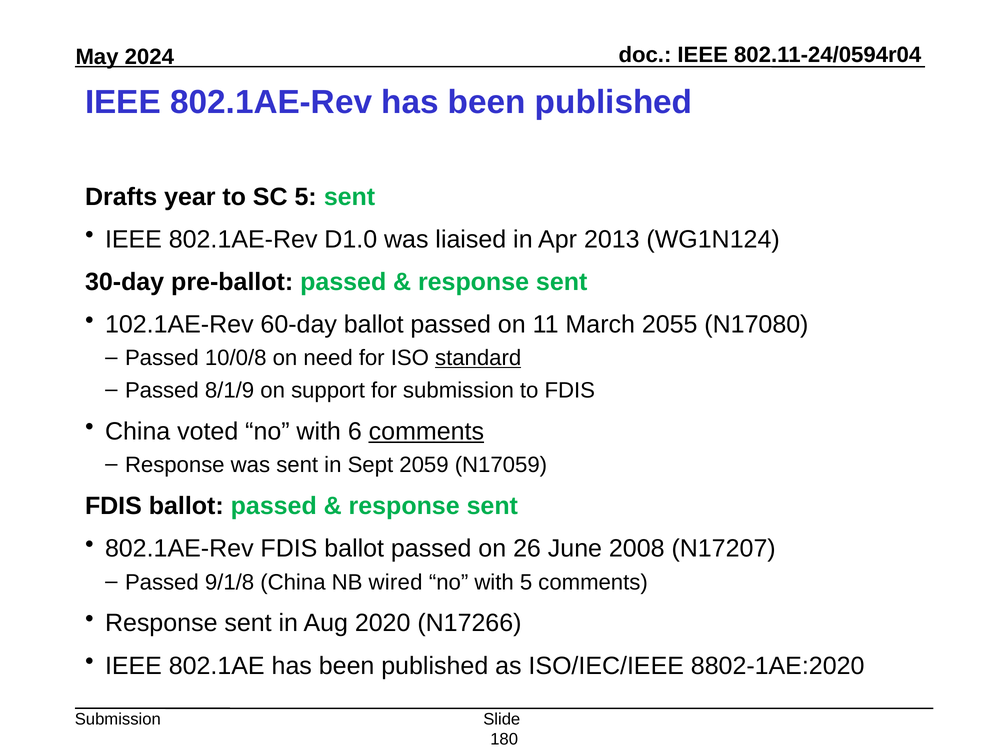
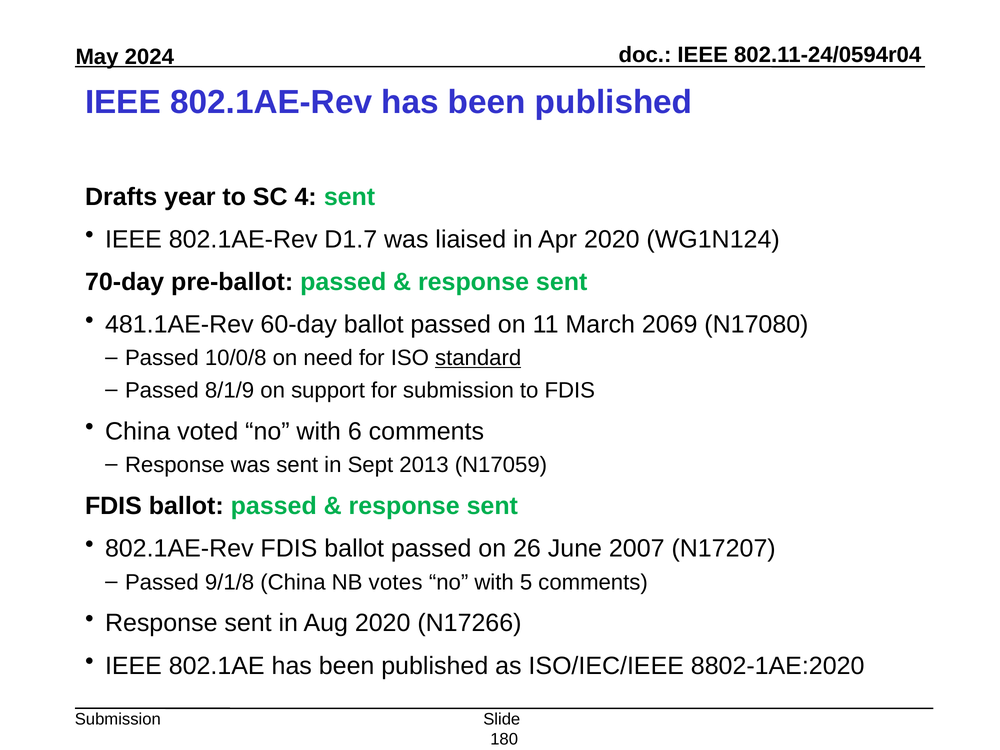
SC 5: 5 -> 4 (306, 197)
D1.0: D1.0 -> D1.7 (351, 239)
Apr 2013: 2013 -> 2020 (612, 239)
30-day: 30-day -> 70-day (125, 282)
102.1AE-Rev: 102.1AE-Rev -> 481.1AE-Rev (179, 324)
2055: 2055 -> 2069 (670, 324)
comments underline: present -> none (426, 431)
2059: 2059 -> 2013 (424, 465)
2008: 2008 -> 2007 (637, 549)
wired: wired -> votes (396, 582)
